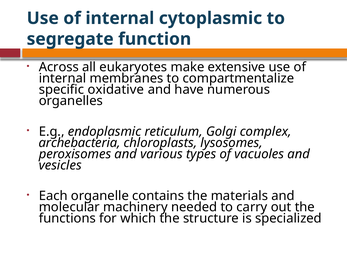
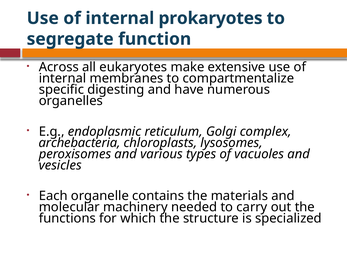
cytoplasmic: cytoplasmic -> prokaryotes (211, 18)
oxidative: oxidative -> digesting (116, 90)
